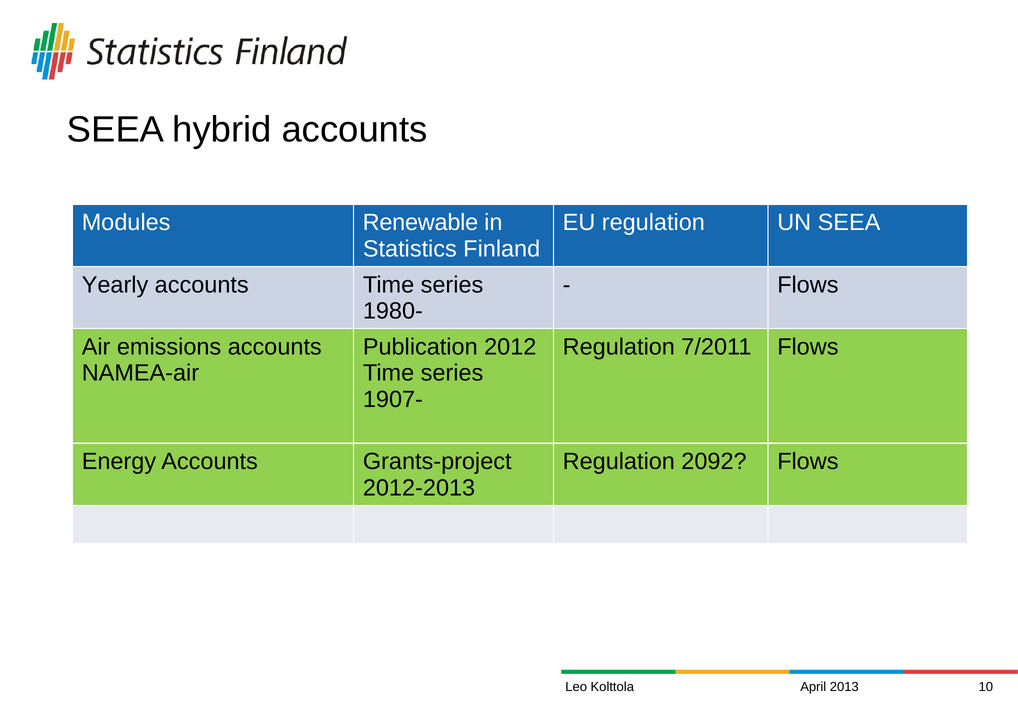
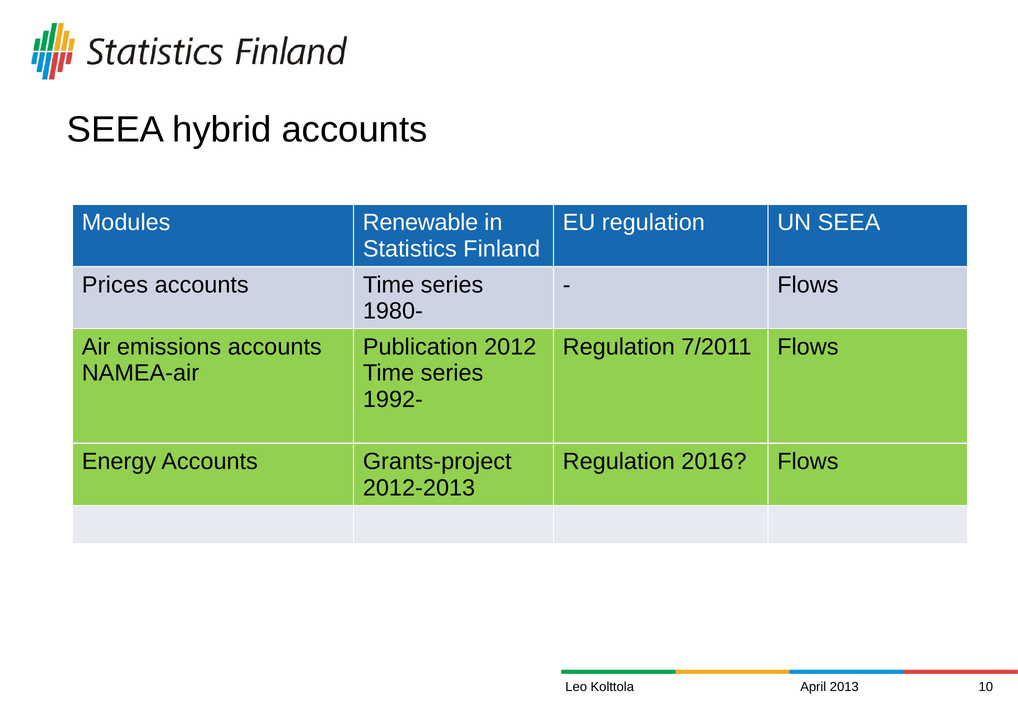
Yearly: Yearly -> Prices (115, 285)
1907-: 1907- -> 1992- (393, 399)
2092: 2092 -> 2016 (714, 461)
